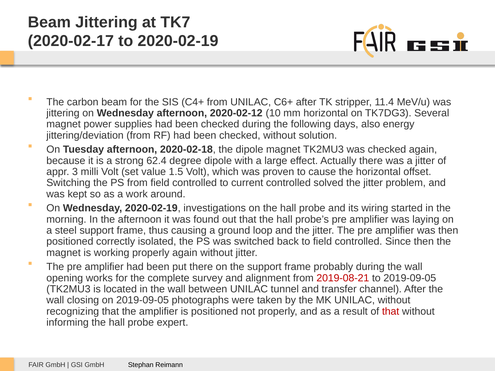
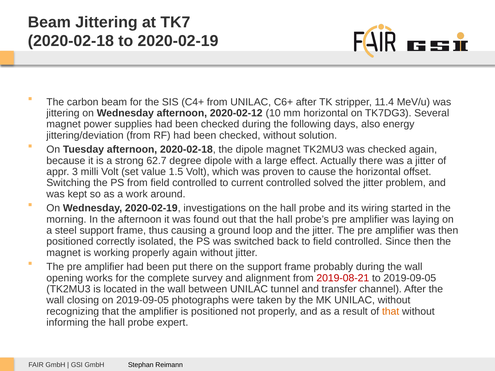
2020-02-17: 2020-02-17 -> 2020-02-18 (71, 41)
62.4: 62.4 -> 62.7 (157, 161)
that colour: red -> orange (391, 312)
